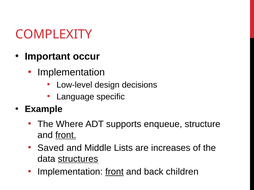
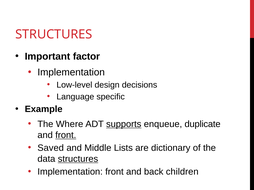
COMPLEXITY: COMPLEXITY -> STRUCTURES (54, 34)
occur: occur -> factor (86, 57)
supports underline: none -> present (124, 124)
structure: structure -> duplicate (203, 124)
increases: increases -> dictionary (171, 148)
front underline: present -> none (114, 172)
